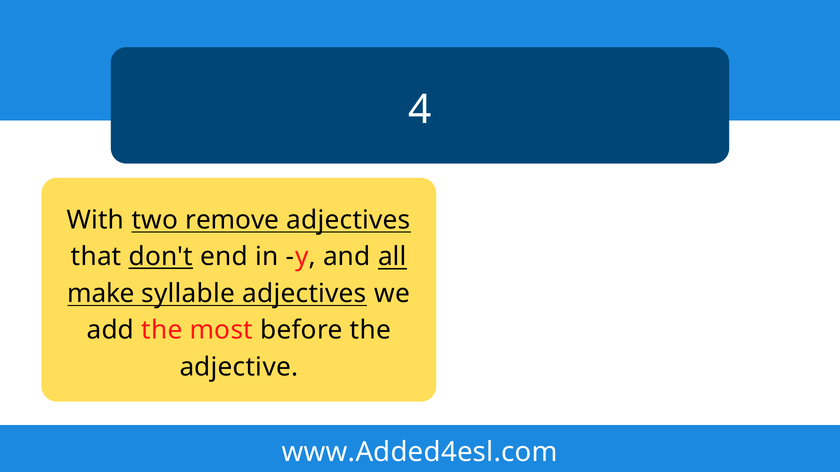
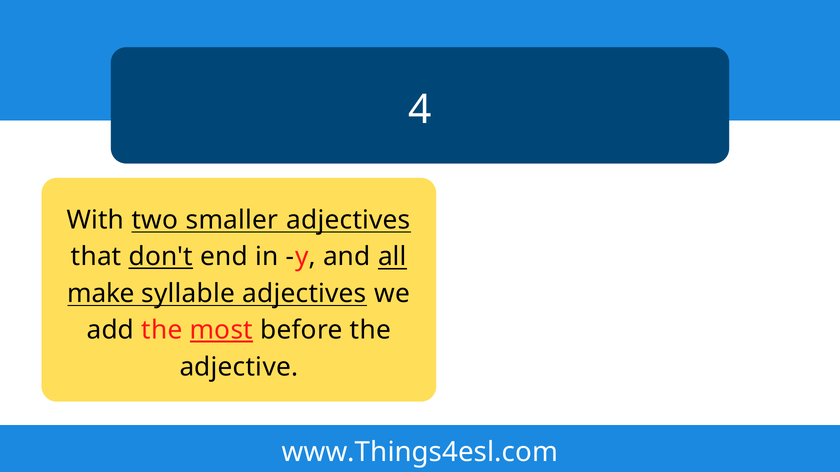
remove: remove -> smaller (232, 220)
most underline: none -> present (221, 331)
www.Added4esl.com: www.Added4esl.com -> www.Things4esl.com (420, 453)
